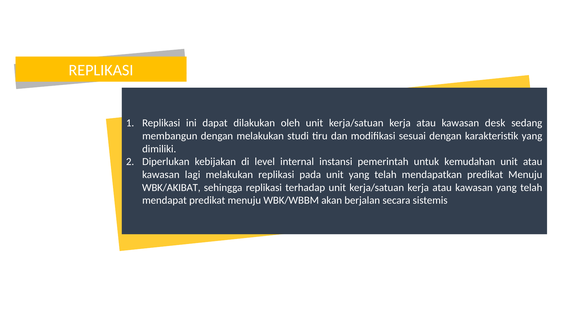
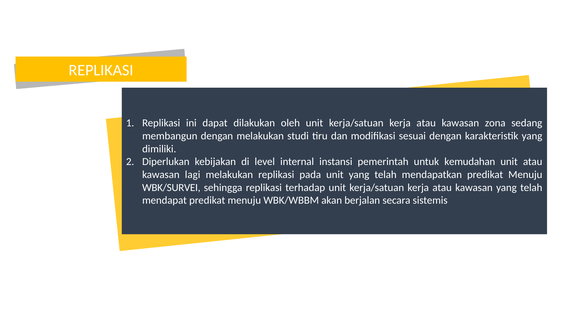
desk: desk -> zona (495, 123)
WBK/AKIBAT: WBK/AKIBAT -> WBK/SURVEI (171, 188)
